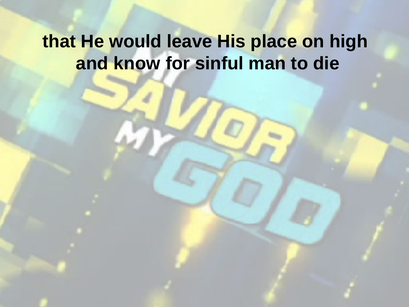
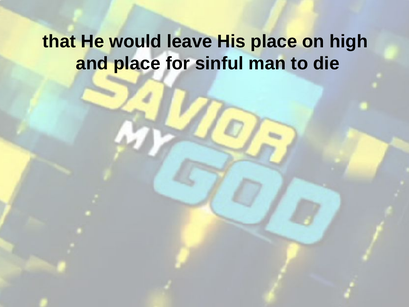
and know: know -> place (137, 63)
